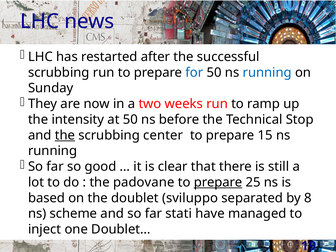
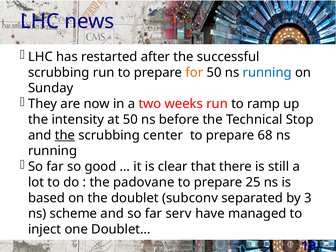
for colour: blue -> orange (194, 72)
15: 15 -> 68 (265, 135)
prepare underline: present -> none (218, 182)
sviluppo: sviluppo -> subconv (190, 198)
8: 8 -> 3 (308, 198)
stati: stati -> serv (179, 214)
